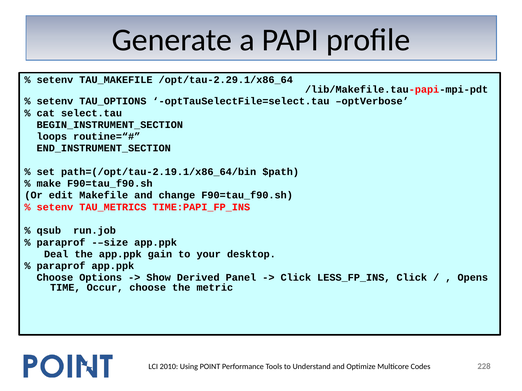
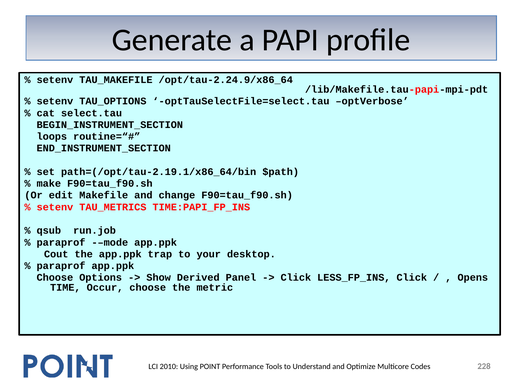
/opt/tau-2.29.1/x86_64: /opt/tau-2.29.1/x86_64 -> /opt/tau-2.24.9/x86_64 (226, 80)
-–size: -–size -> -–mode (110, 243)
Deal: Deal -> Cout (56, 254)
gain: gain -> trap (160, 254)
